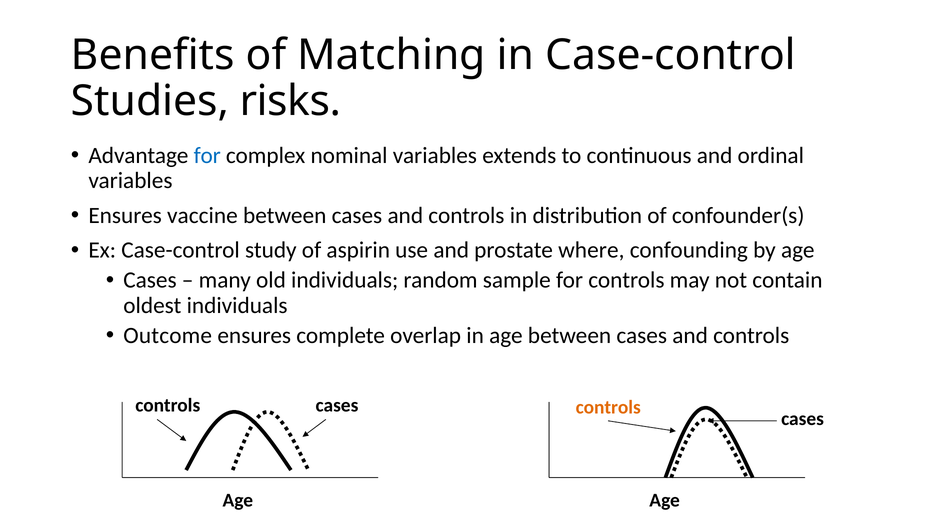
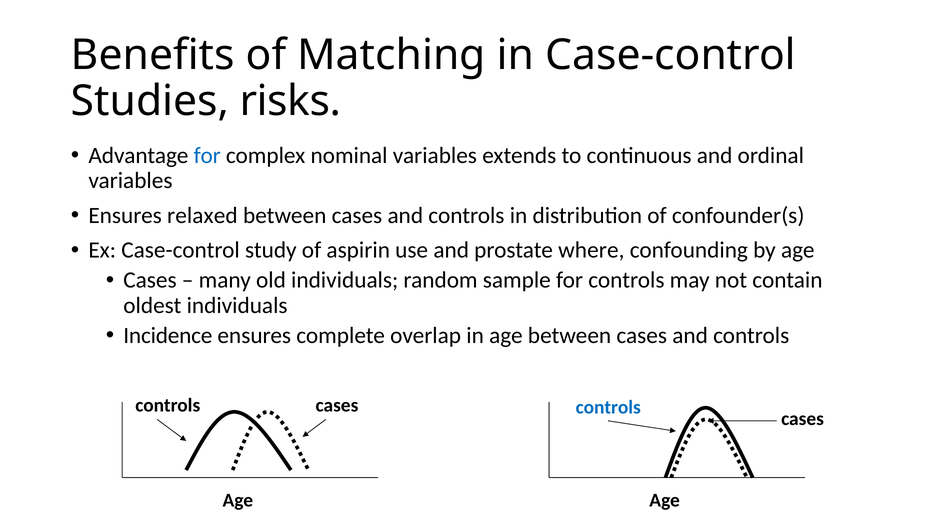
vaccine: vaccine -> relaxed (202, 215)
Outcome: Outcome -> Incidence (168, 335)
controls colour: orange -> blue (608, 407)
